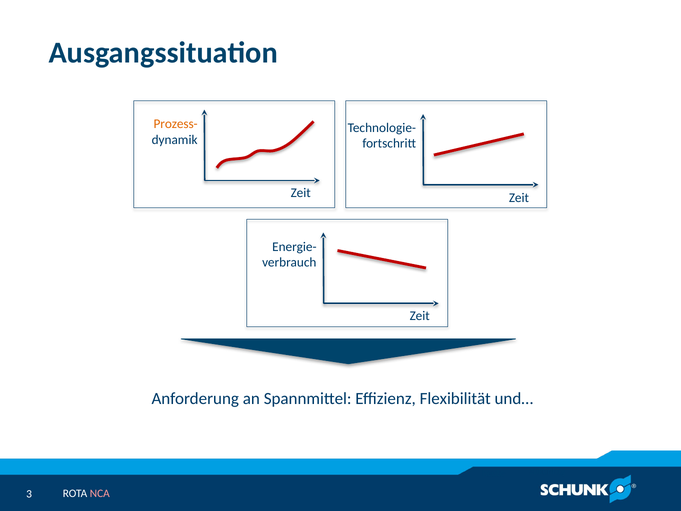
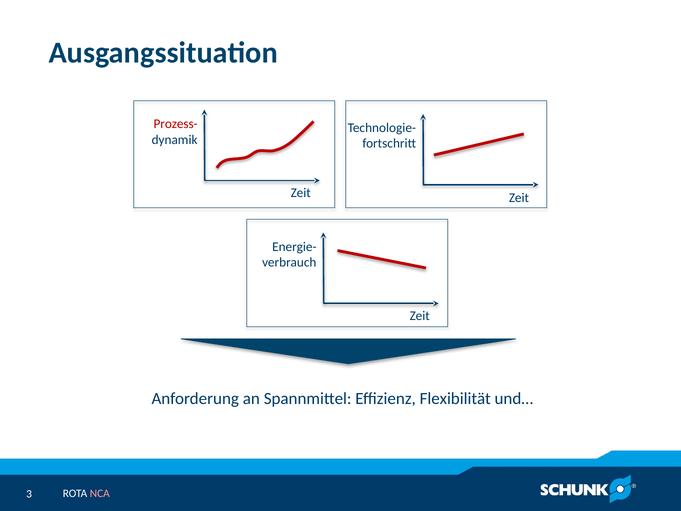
Prozess- colour: orange -> red (176, 124)
